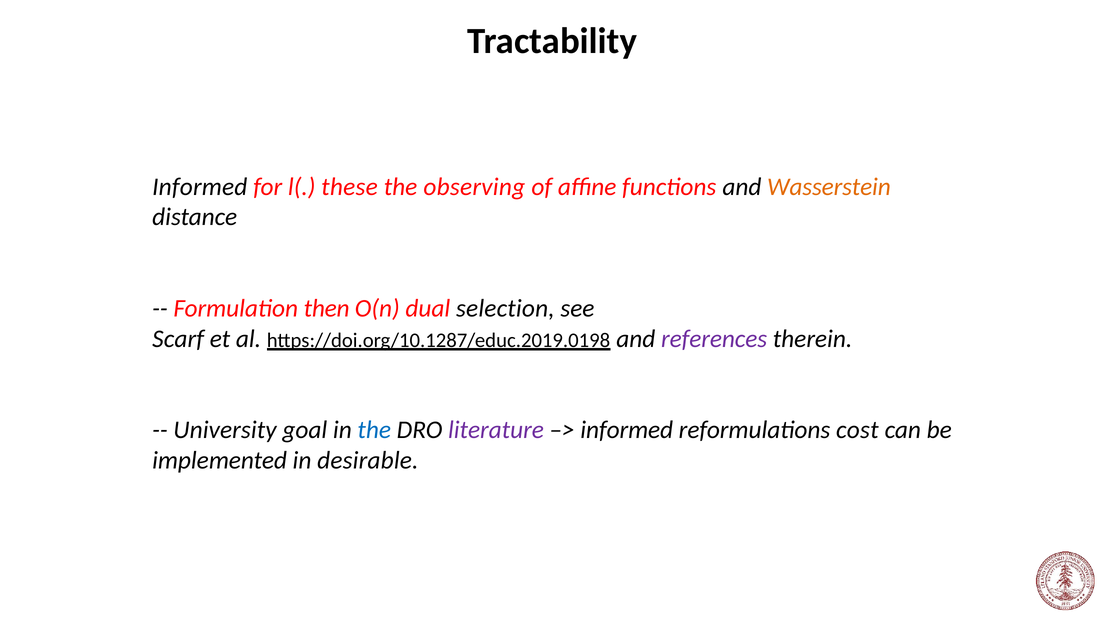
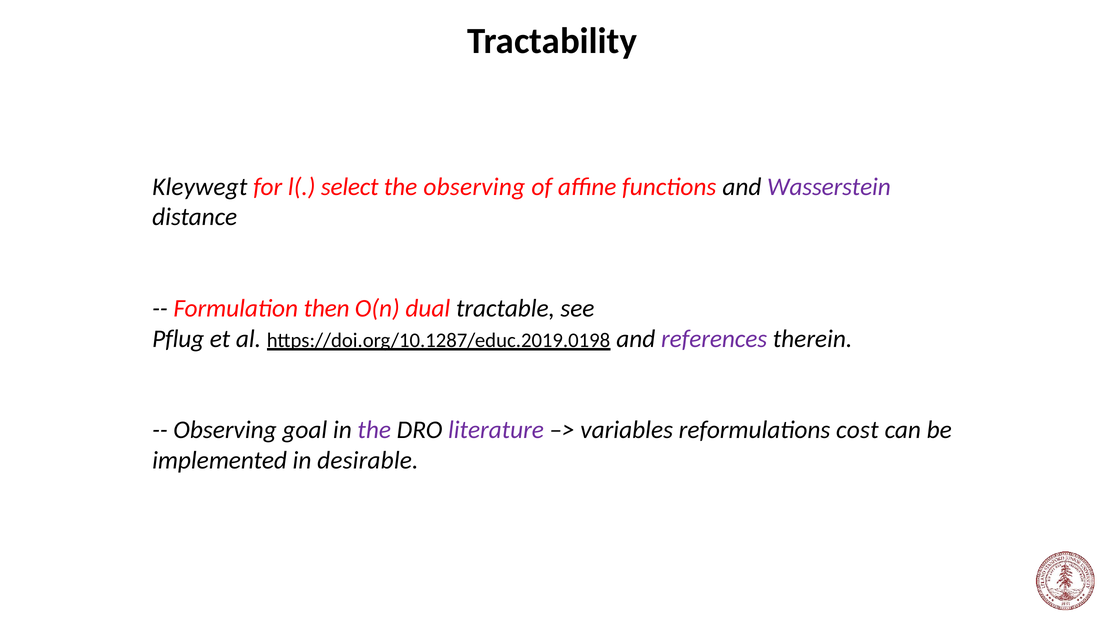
Informed: Informed -> Kleywegt (200, 187)
these: these -> select (350, 187)
Wasserstein colour: orange -> purple (829, 187)
selection: selection -> tractable (505, 308)
Scarf: Scarf -> Pflug (178, 339)
University: University -> Observing (225, 430)
the colour: blue -> purple (374, 430)
informed: informed -> variables (627, 430)
